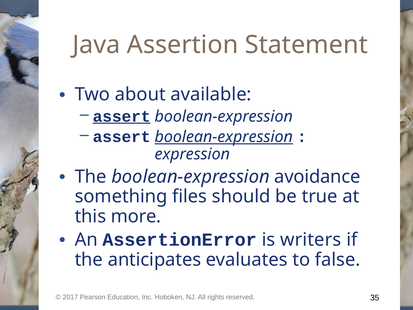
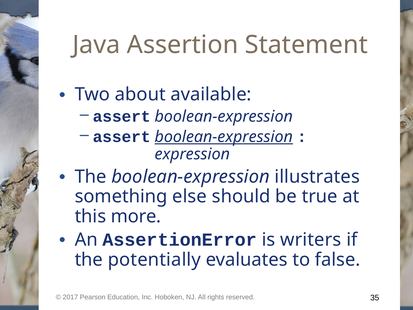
assert underline: present -> none (122, 116)
avoidance: avoidance -> illustrates (317, 176)
files: files -> else (190, 196)
anticipates: anticipates -> potentially (154, 259)
